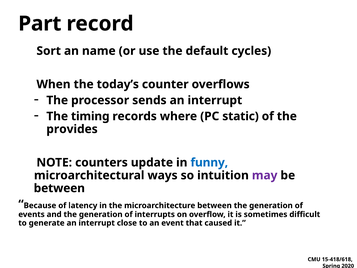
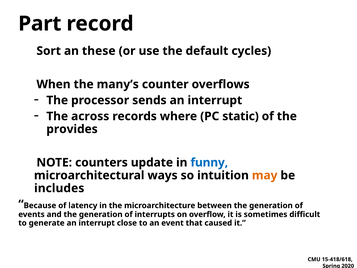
name: name -> these (99, 51)
today’s: today’s -> many’s (118, 84)
timing: timing -> across (90, 116)
may colour: purple -> orange (265, 175)
between: between -> includes (59, 188)
